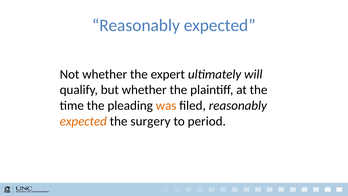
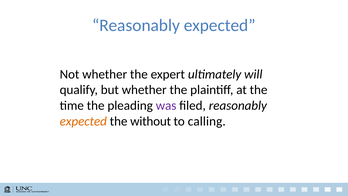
was colour: orange -> purple (166, 105)
surgery: surgery -> without (151, 121)
period: period -> calling (207, 121)
